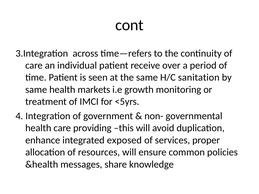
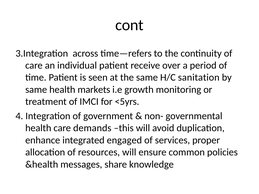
providing: providing -> demands (92, 128)
exposed: exposed -> engaged (124, 140)
